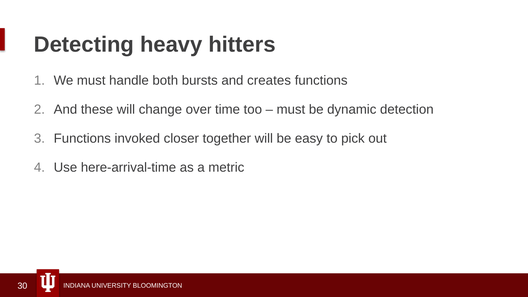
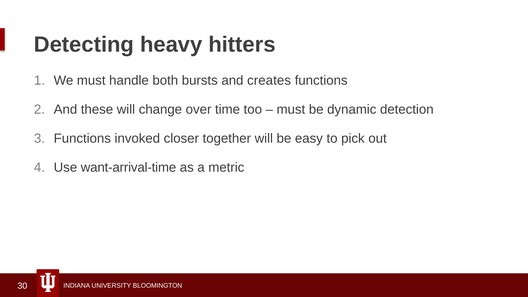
here-arrival-time: here-arrival-time -> want-arrival-time (129, 168)
